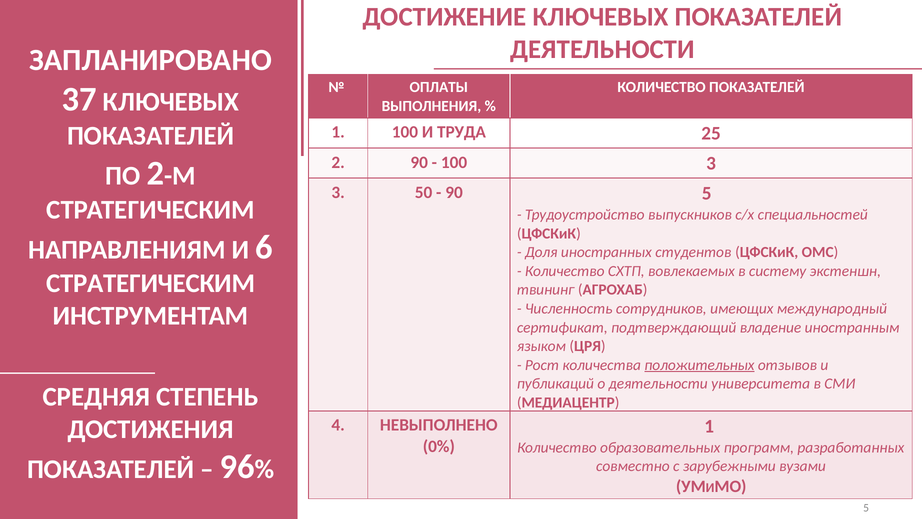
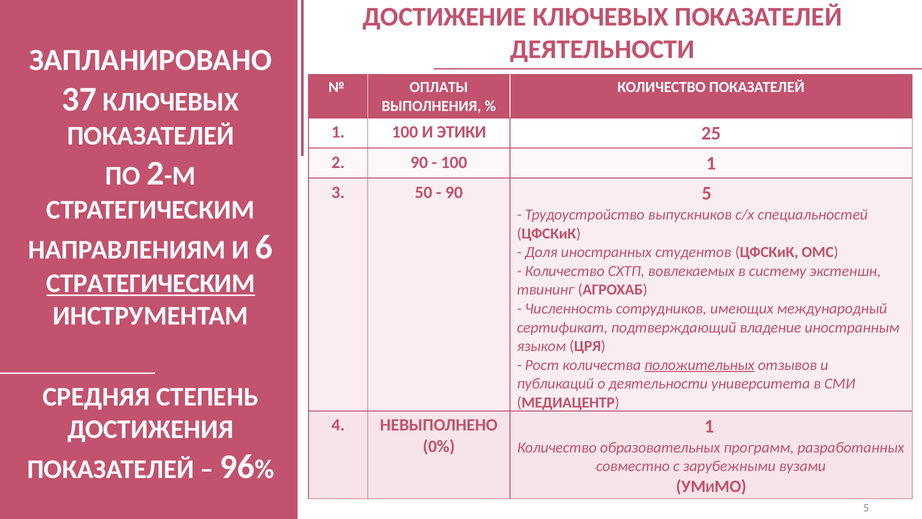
ТРУДА: ТРУДА -> ЭТИКИ (461, 132)
100 3: 3 -> 1 (711, 163)
СТРАТЕГИЧЕСКИМ underline: none -> present (151, 283)
